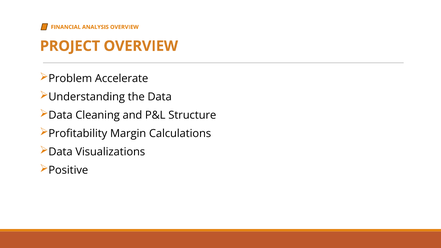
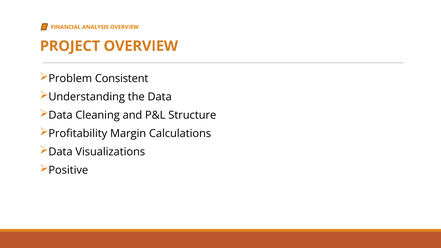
Accelerate: Accelerate -> Consistent (122, 78)
